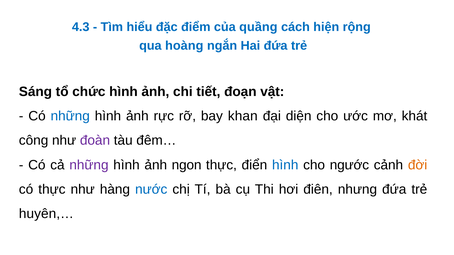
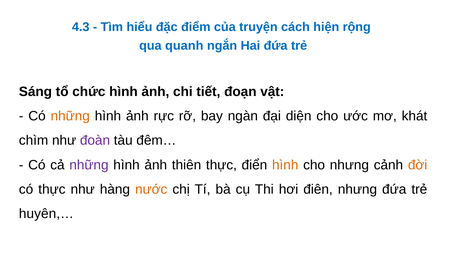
quầng: quầng -> truyện (258, 27)
hoàng: hoàng -> quanh (184, 46)
những colour: blue -> orange (70, 116)
khan: khan -> ngàn (243, 116)
công: công -> chìm (34, 141)
ngon: ngon -> thiên (187, 165)
hình colour: blue -> orange (285, 165)
cho ngước: ngước -> nhưng (349, 165)
nước colour: blue -> orange (151, 190)
